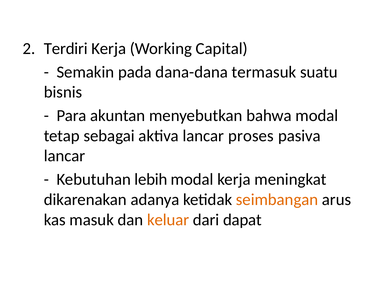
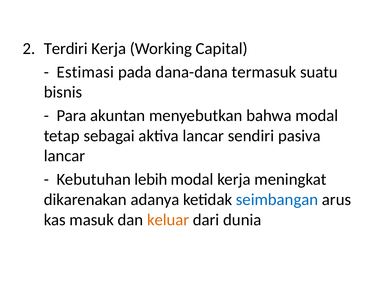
Semakin: Semakin -> Estimasi (85, 72)
proses: proses -> sendiri (251, 136)
seimbangan colour: orange -> blue (277, 199)
dapat: dapat -> dunia (242, 220)
